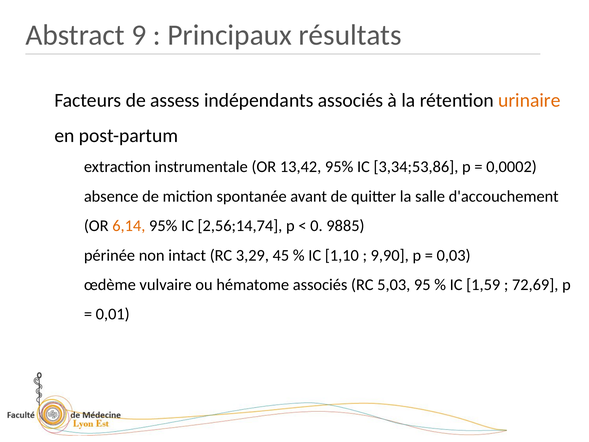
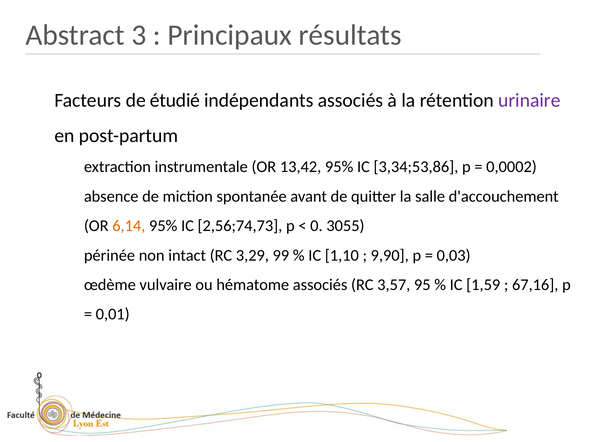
9: 9 -> 3 (139, 35)
assess: assess -> étudié (175, 100)
urinaire colour: orange -> purple (529, 100)
2,56;14,74: 2,56;14,74 -> 2,56;74,73 (240, 226)
9885: 9885 -> 3055 (345, 226)
45: 45 -> 99 (281, 255)
5,03: 5,03 -> 3,57 (394, 285)
72,69: 72,69 -> 67,16 (535, 285)
